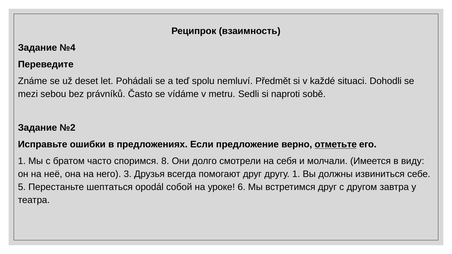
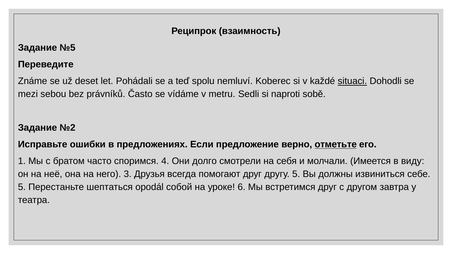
№4: №4 -> №5 (68, 48)
Předmět: Předmět -> Koberec (273, 81)
situaci underline: none -> present (352, 81)
8: 8 -> 4 (165, 161)
другу 1: 1 -> 5 (296, 174)
